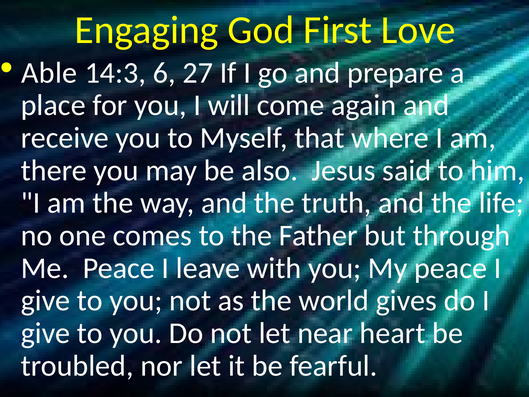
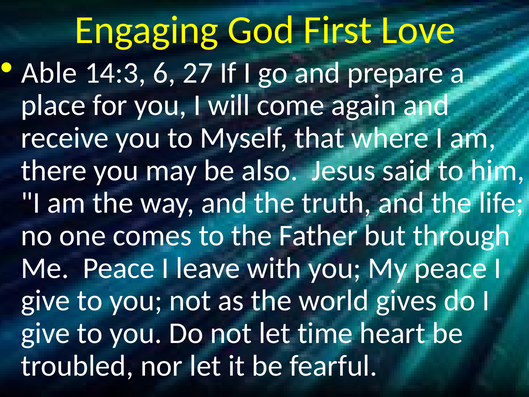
near: near -> time (325, 333)
